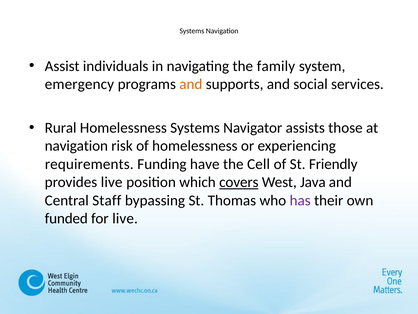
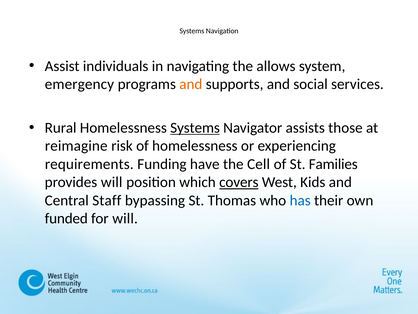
family: family -> allows (276, 66)
Systems underline: none -> present (195, 128)
navigation: navigation -> reimagine (76, 146)
Friendly: Friendly -> Families (333, 164)
provides live: live -> will (112, 182)
Java: Java -> Kids (313, 182)
has colour: purple -> blue (300, 200)
for live: live -> will (125, 218)
